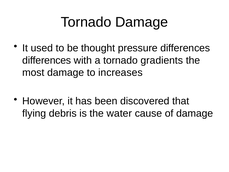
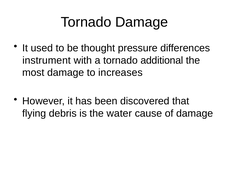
differences: differences -> instrument (47, 60)
gradients: gradients -> additional (162, 60)
